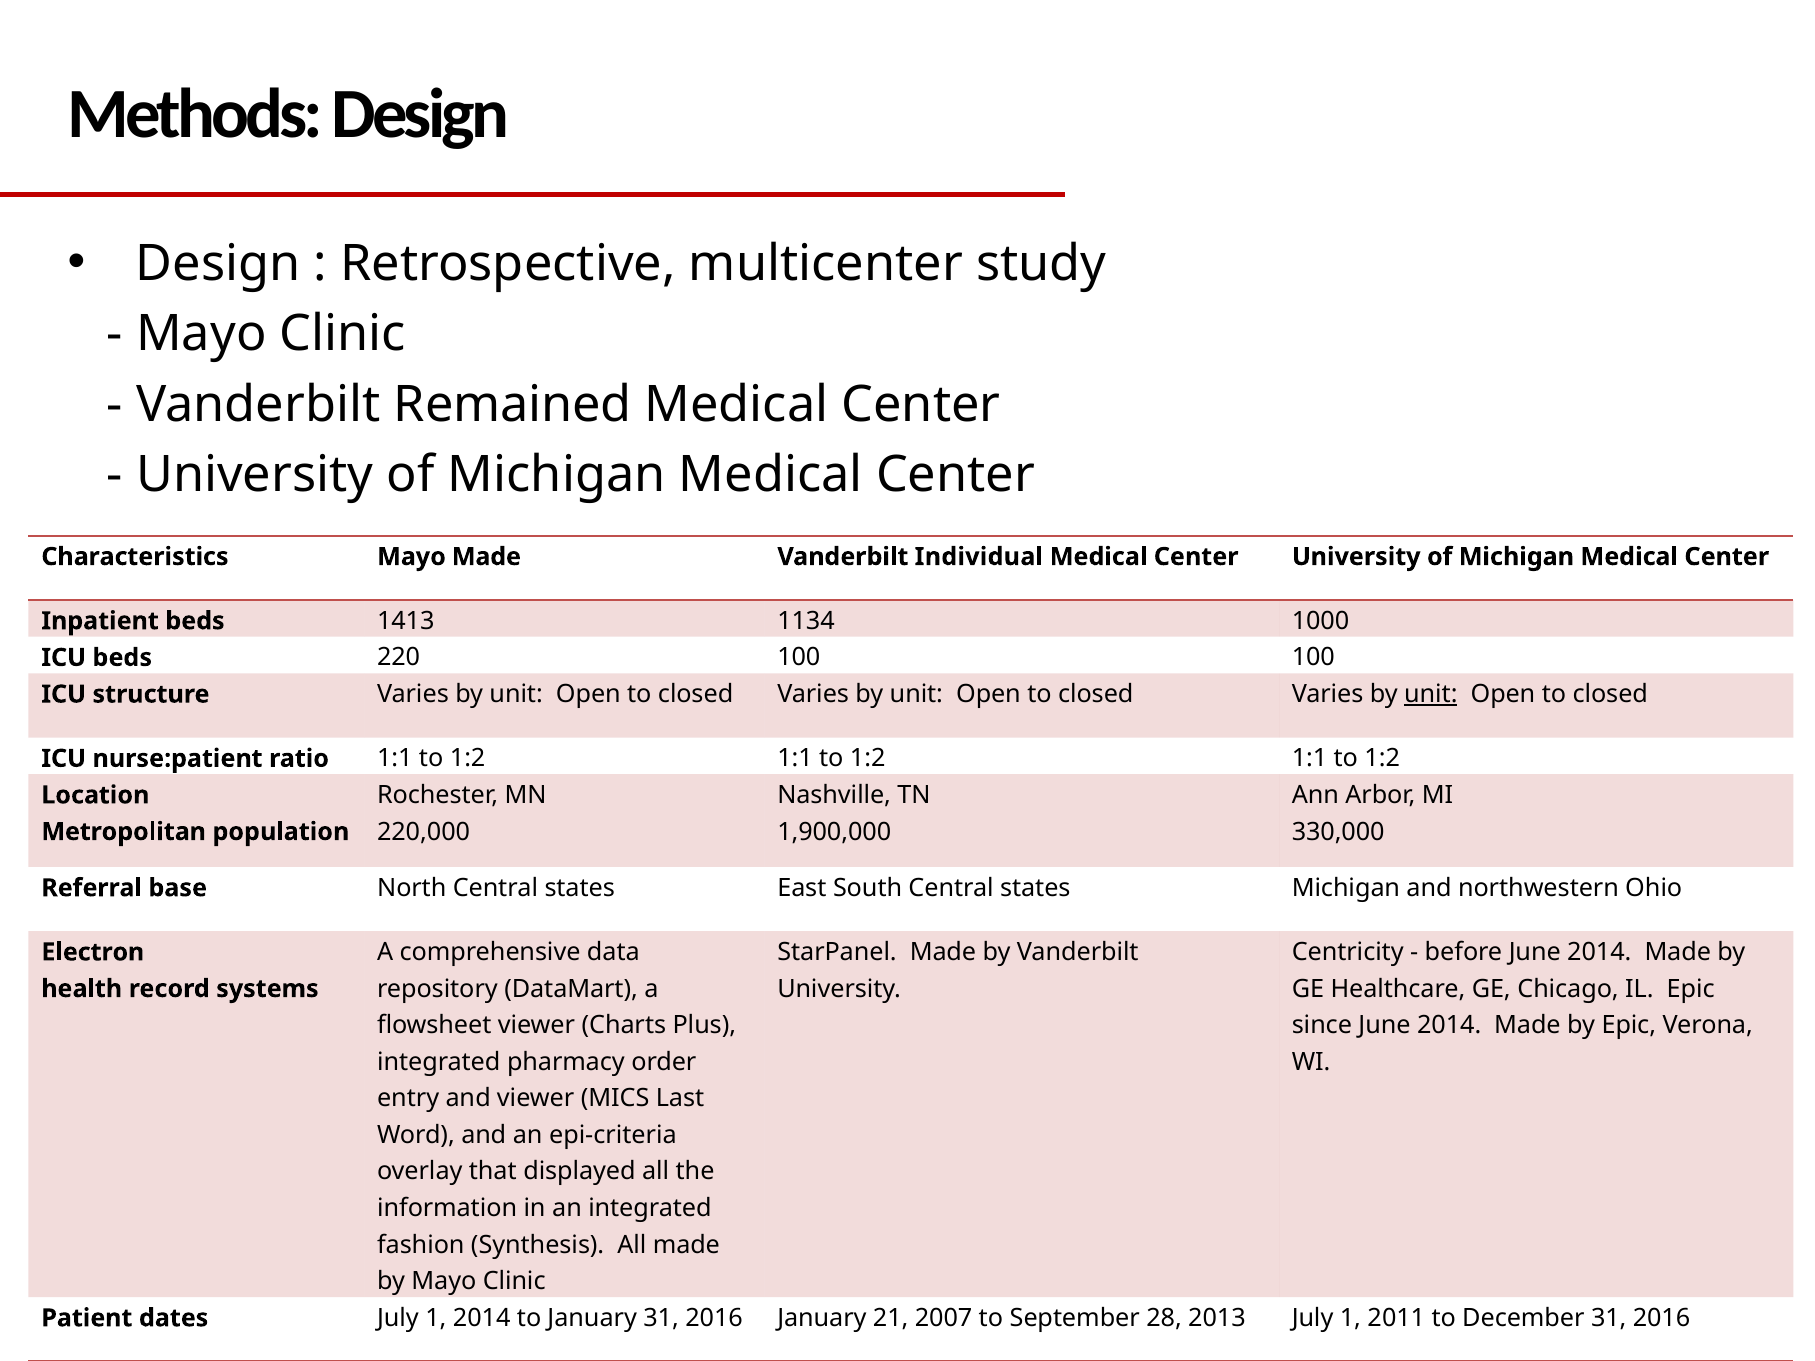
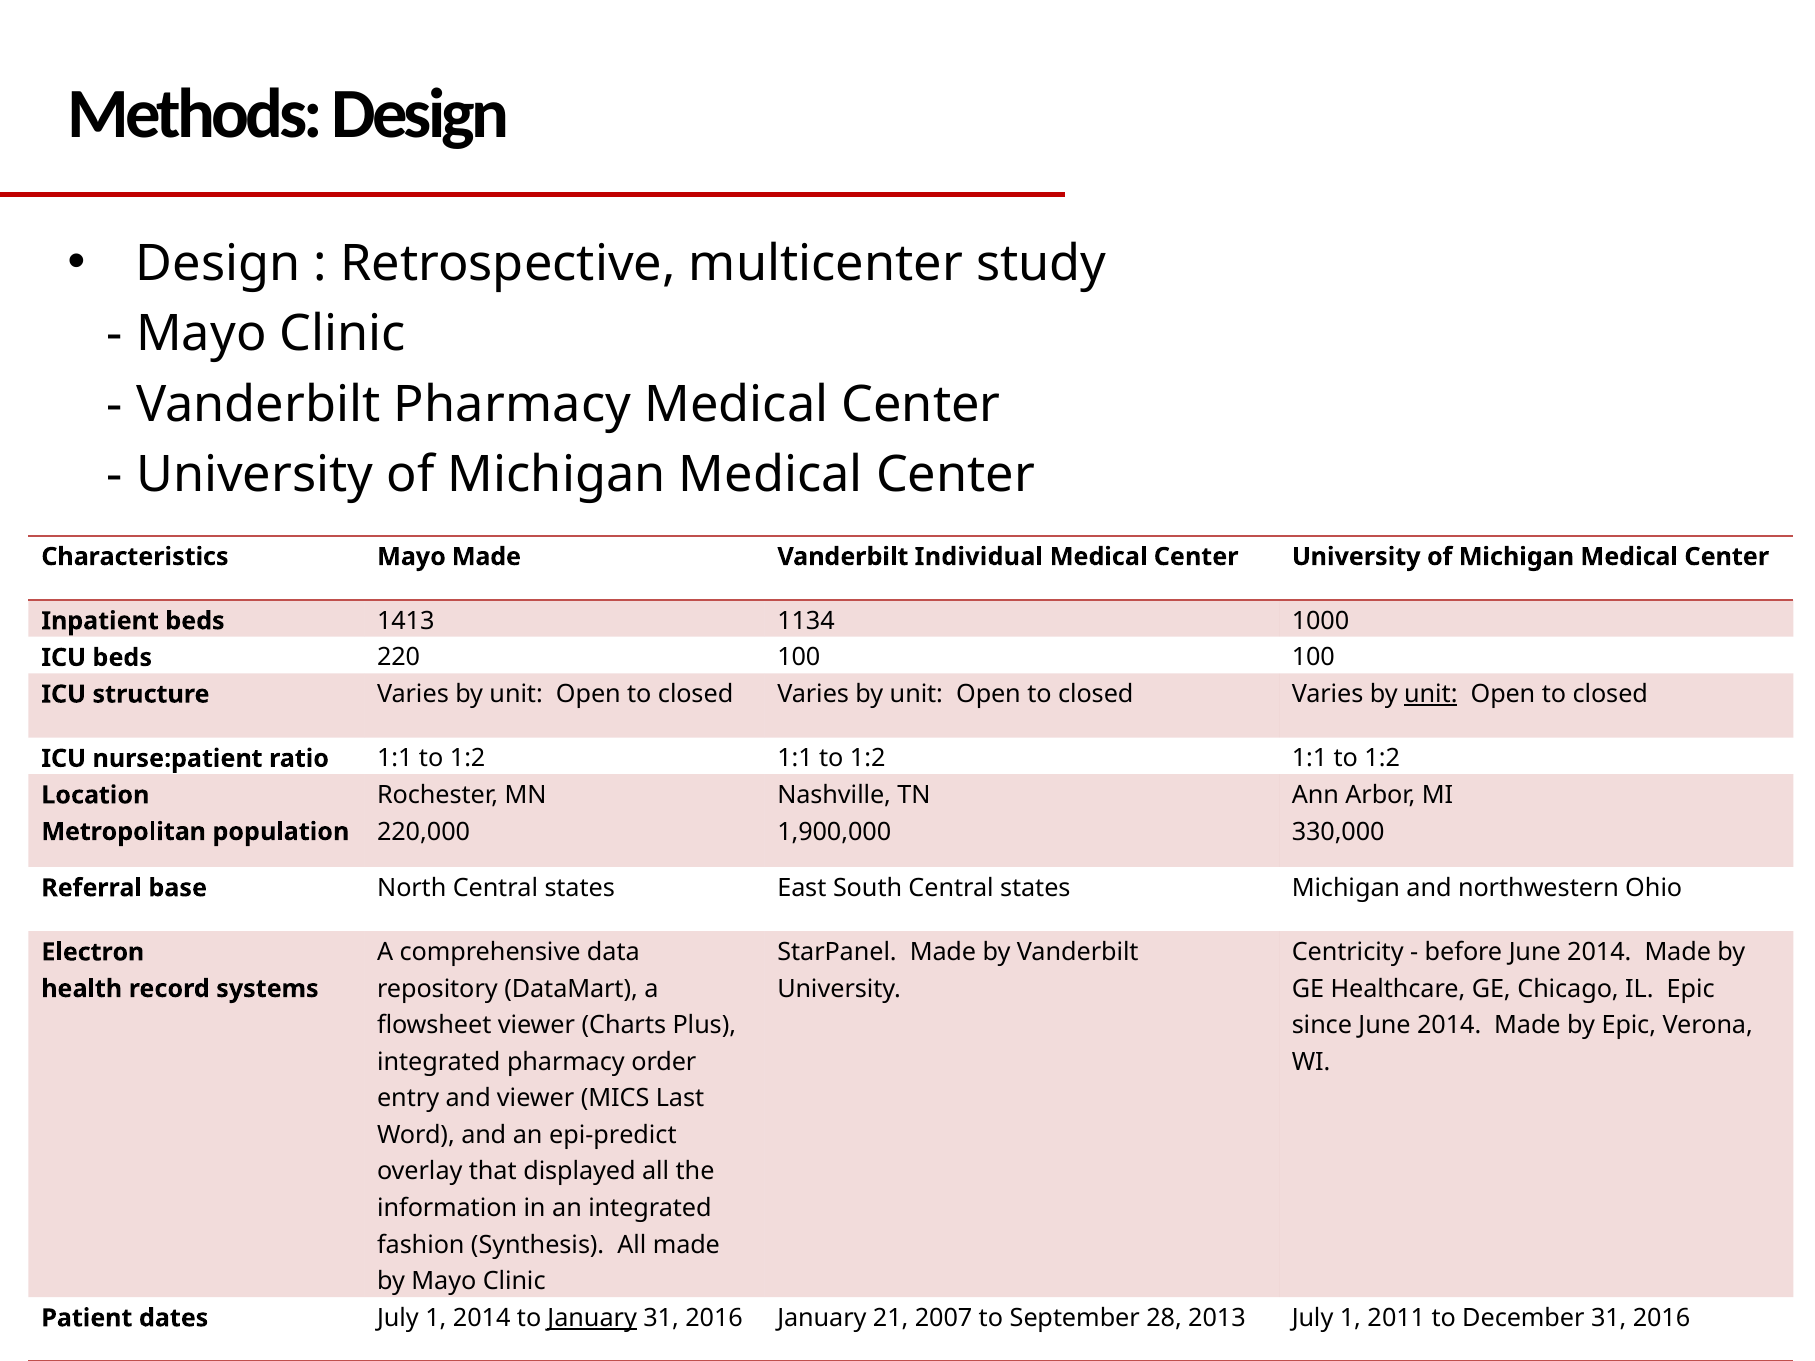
Vanderbilt Remained: Remained -> Pharmacy (512, 405)
epi-criteria: epi-criteria -> epi-predict (613, 1135)
January underline: none -> present (592, 1318)
